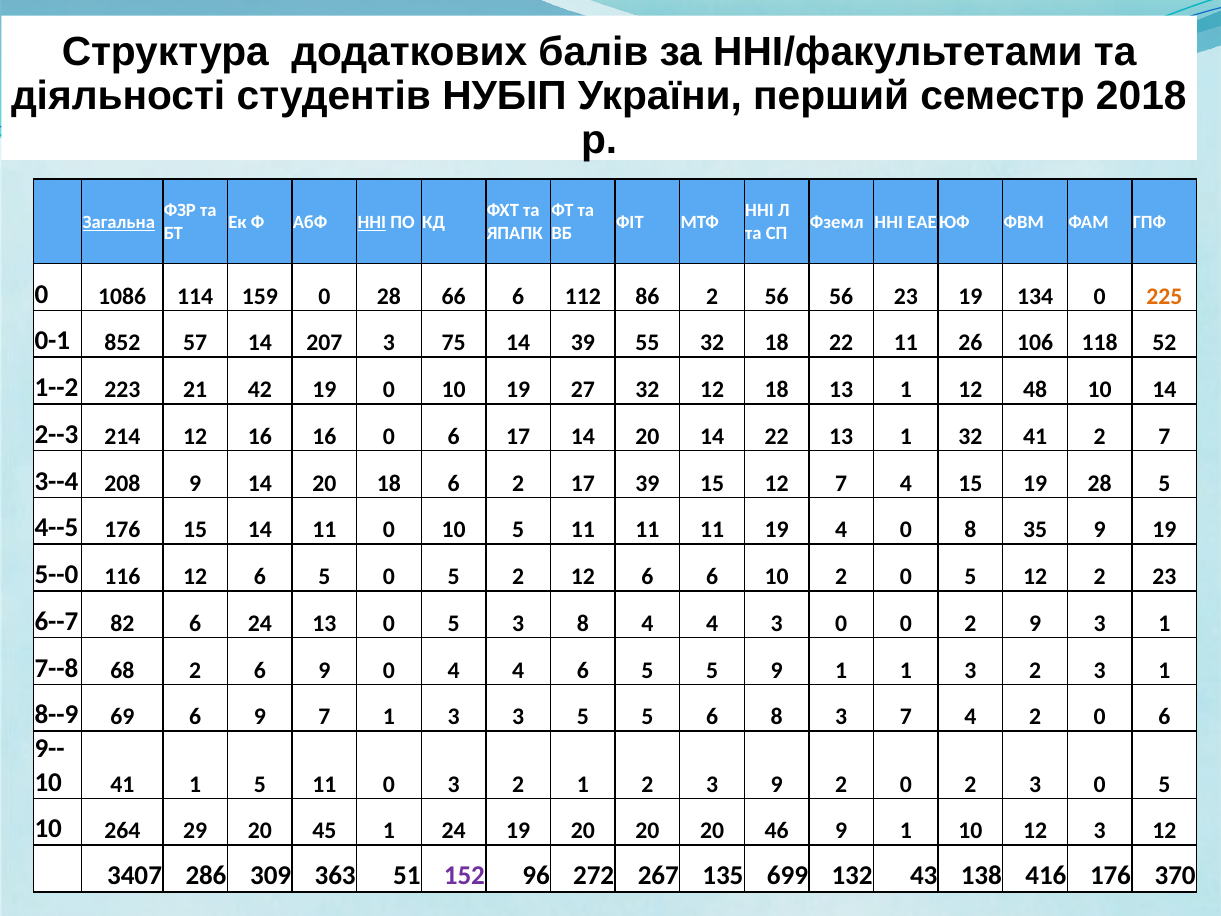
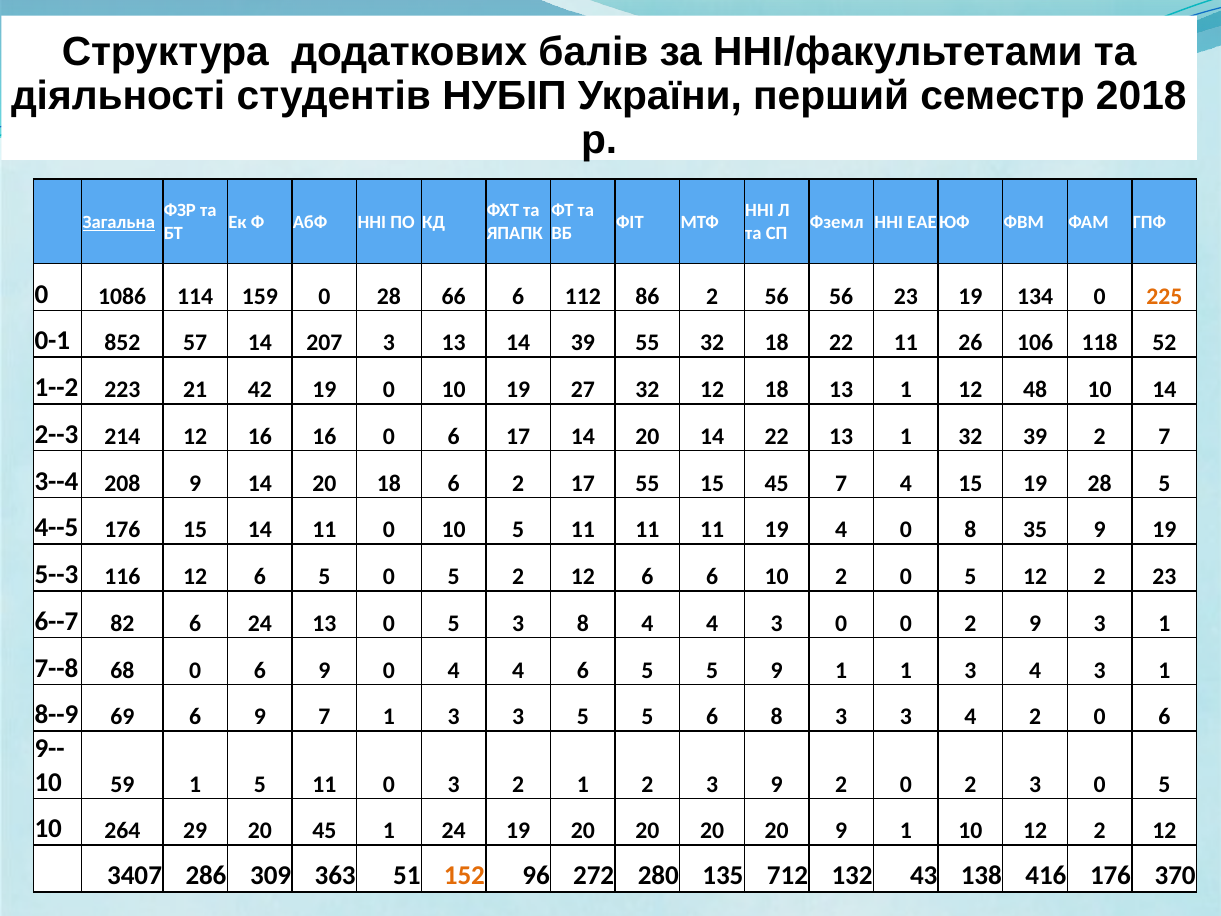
ННІ underline: present -> none (372, 222)
3 75: 75 -> 13 (454, 343)
32 41: 41 -> 39 (1035, 436)
17 39: 39 -> 55 (647, 483)
15 12: 12 -> 45 (777, 483)
5--0: 5--0 -> 5--3 (56, 574)
68 2: 2 -> 0 (195, 670)
1 3 2: 2 -> 4 (1035, 670)
8 3 7: 7 -> 3 (906, 717)
10 41: 41 -> 59 (122, 784)
20 20 20 46: 46 -> 20 (777, 831)
10 12 3: 3 -> 2 (1100, 831)
152 colour: purple -> orange (464, 875)
267: 267 -> 280 (658, 875)
699: 699 -> 712 (787, 875)
